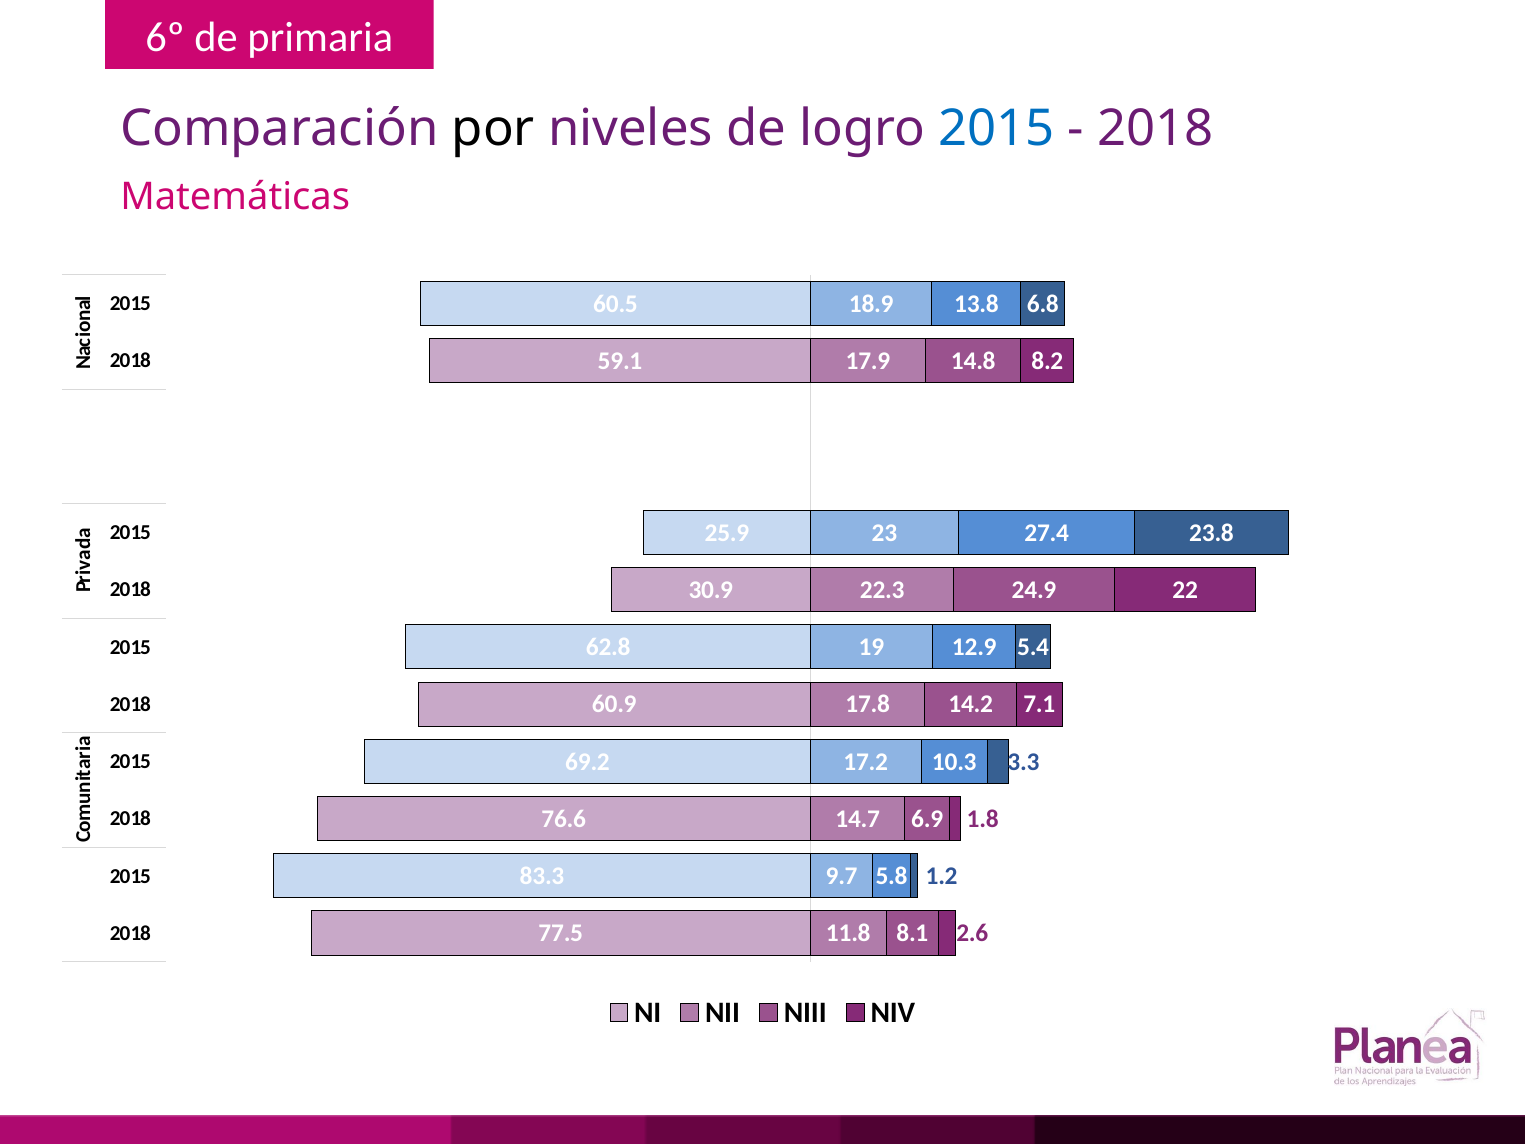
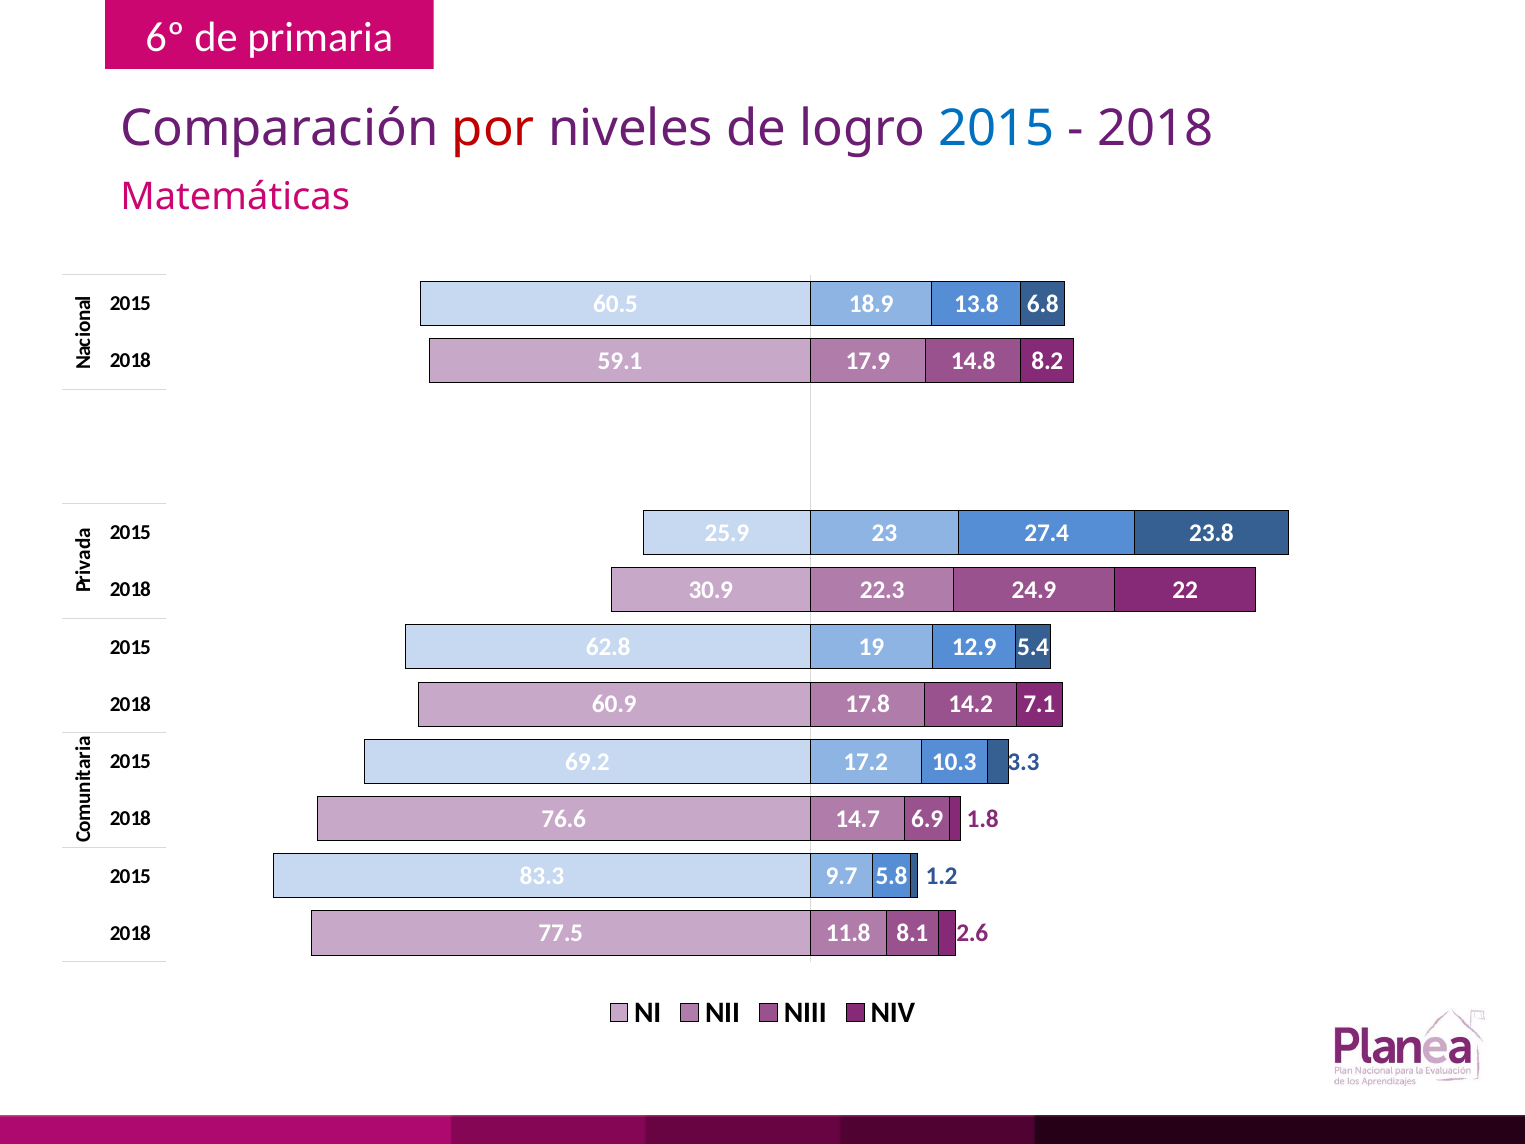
por colour: black -> red (493, 129)
